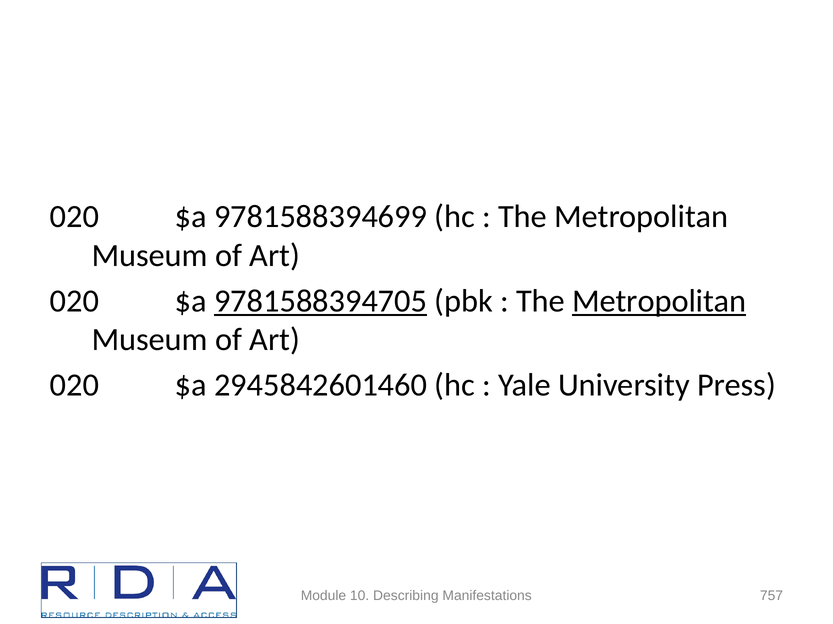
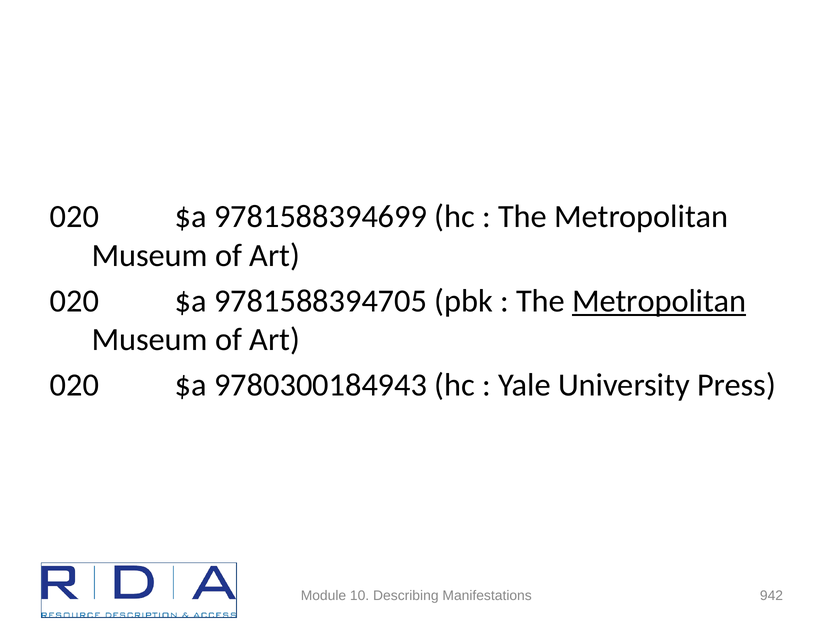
9781588394705 underline: present -> none (321, 301)
2945842601460: 2945842601460 -> 9780300184943 (321, 386)
757: 757 -> 942 (772, 597)
